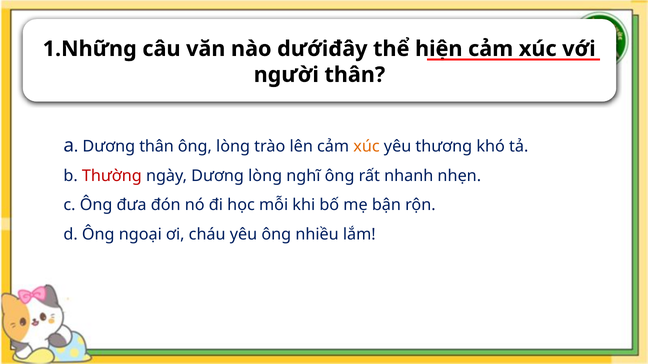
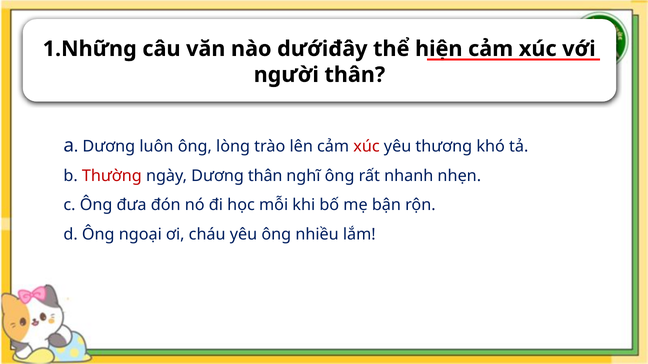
Dương thân: thân -> luôn (156, 147)
xúc colour: orange -> red (366, 147)
Dương lòng: lòng -> thân (265, 176)
